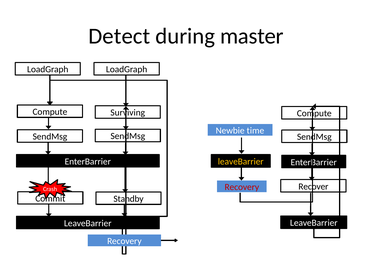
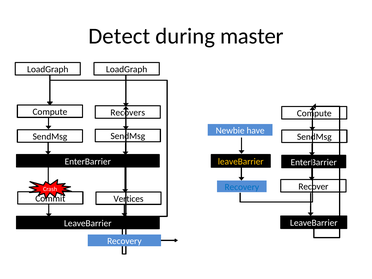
Surviving: Surviving -> Recovers (128, 113)
time: time -> have (256, 131)
Recovery colour: red -> blue (242, 187)
Standby: Standby -> Vertices (129, 199)
